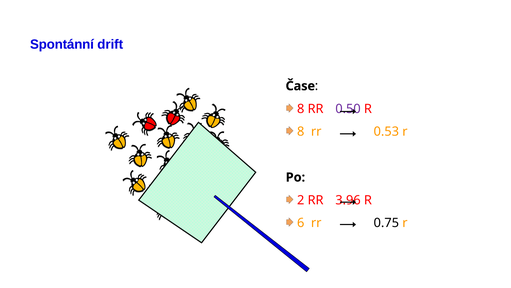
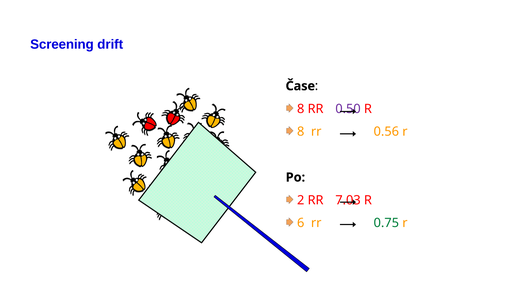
Spontánní: Spontánní -> Screening (62, 44)
0.53: 0.53 -> 0.56 (386, 131)
3.96: 3.96 -> 7.03 (348, 200)
0.75 colour: black -> green (386, 223)
